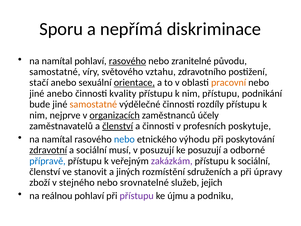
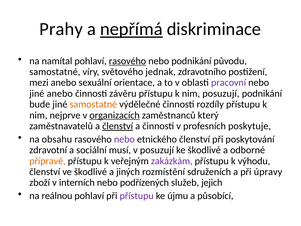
Sporu: Sporu -> Prahy (61, 29)
nepřímá underline: none -> present (131, 29)
nebo zranitelné: zranitelné -> podnikání (191, 61)
vztahu: vztahu -> jednak (161, 72)
stačí: stačí -> mezi (39, 83)
orientace underline: present -> none (134, 83)
pracovní colour: orange -> purple (229, 83)
kvality: kvality -> závěru (123, 93)
nim přístupu: přístupu -> posuzují (221, 93)
účely: účely -> který (208, 115)
namítal: namítal -> obsahu (57, 139)
nebo colour: blue -> purple (124, 139)
etnického výhodu: výhodu -> členství (195, 139)
zdravotní underline: present -> none (48, 150)
ke posuzují: posuzují -> škodlivé (204, 150)
přípravě colour: blue -> orange (47, 161)
k sociální: sociální -> výhodu (254, 161)
ve stanovit: stanovit -> škodlivé (90, 172)
stejného: stejného -> interních (77, 182)
srovnatelné: srovnatelné -> podřízených (144, 182)
podniku: podniku -> působící (215, 196)
